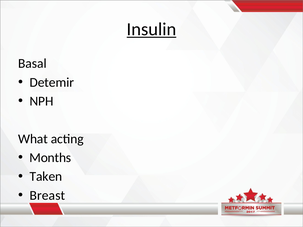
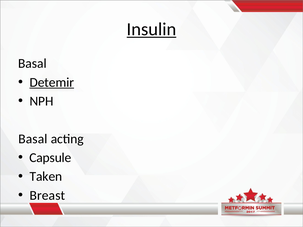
Detemir underline: none -> present (52, 82)
What: What -> Basal (33, 139)
Months: Months -> Capsule (50, 158)
